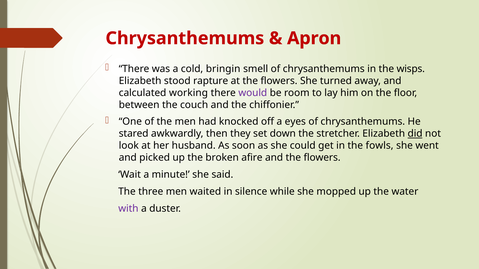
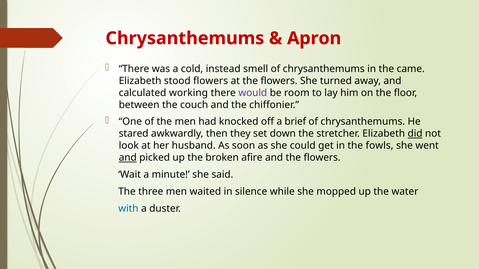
bringin: bringin -> instead (223, 69)
wisps: wisps -> came (411, 69)
stood rapture: rapture -> flowers (211, 81)
eyes: eyes -> brief (295, 122)
and underline: none -> present (128, 158)
with colour: purple -> blue (128, 209)
